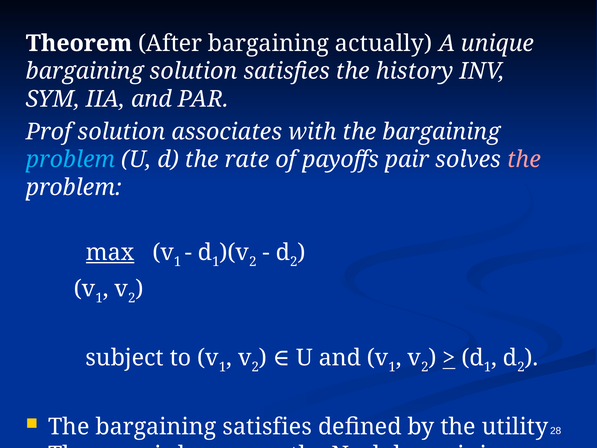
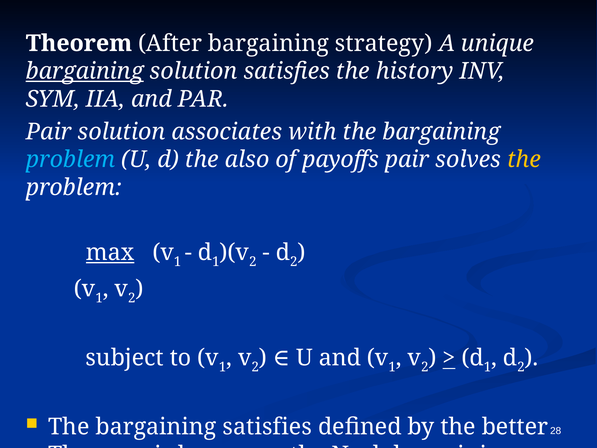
actually: actually -> strategy (384, 43)
bargaining underline: none -> present (85, 71)
Prof: Prof -> Pair (49, 132)
rate: rate -> also (247, 159)
the colour: pink -> yellow (524, 159)
utility: utility -> better (515, 427)
